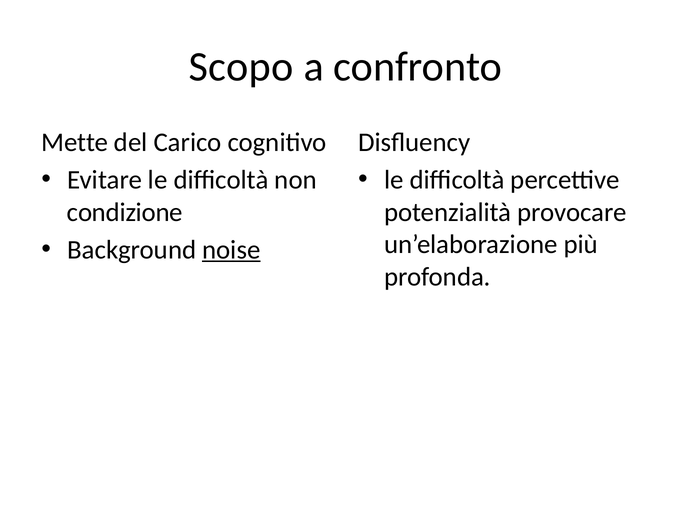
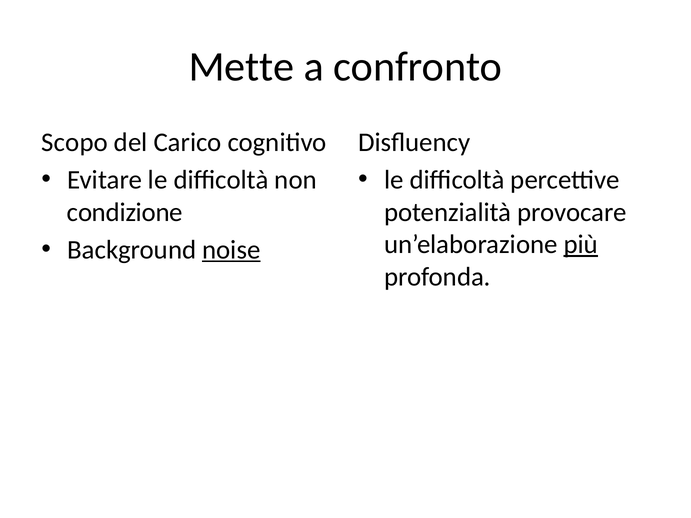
Scopo: Scopo -> Mette (241, 67)
Mette: Mette -> Scopo (75, 142)
più underline: none -> present (581, 245)
